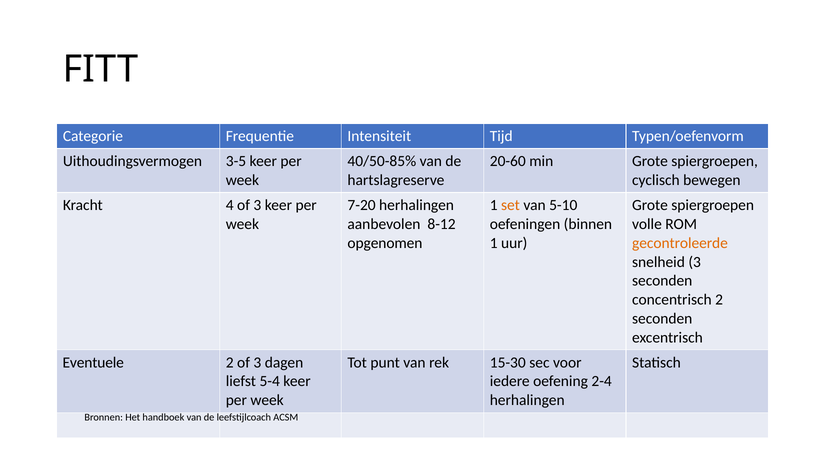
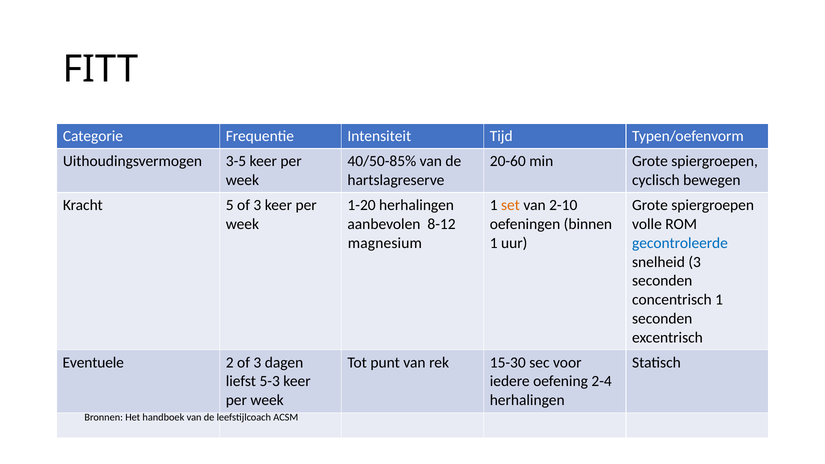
4: 4 -> 5 (230, 205)
7-20: 7-20 -> 1-20 (362, 205)
5-10: 5-10 -> 2-10 (563, 205)
opgenomen: opgenomen -> magnesium (385, 243)
gecontroleerde colour: orange -> blue (680, 243)
concentrisch 2: 2 -> 1 (719, 300)
5-4: 5-4 -> 5-3 (270, 381)
